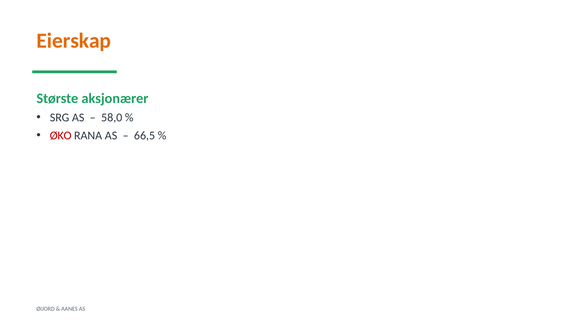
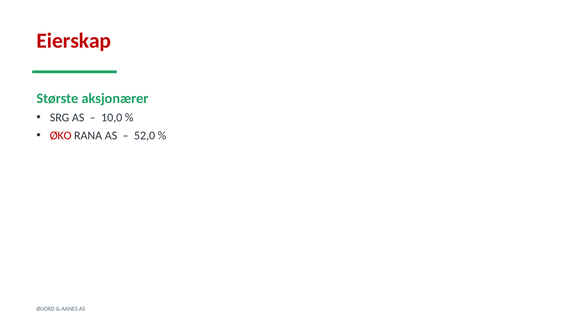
Eierskap colour: orange -> red (74, 41)
58,0: 58,0 -> 10,0 (112, 118)
66,5: 66,5 -> 52,0 (145, 136)
